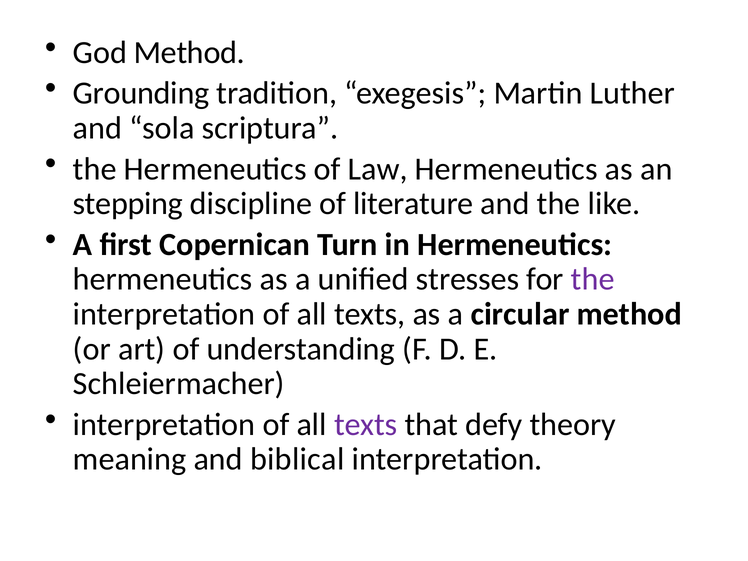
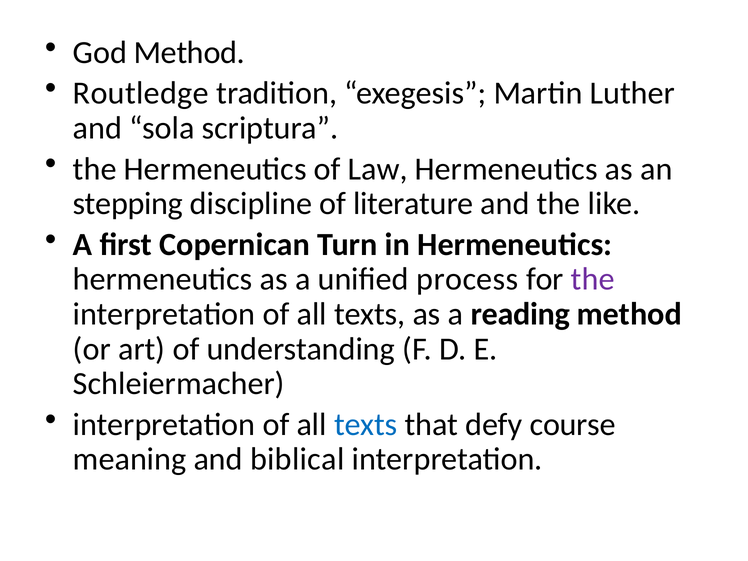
Grounding: Grounding -> Routledge (141, 93)
stresses: stresses -> process (467, 279)
circular: circular -> reading (520, 314)
texts colour: purple -> blue (366, 425)
theory: theory -> course (573, 425)
